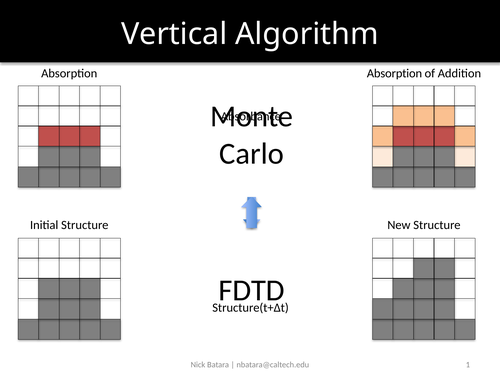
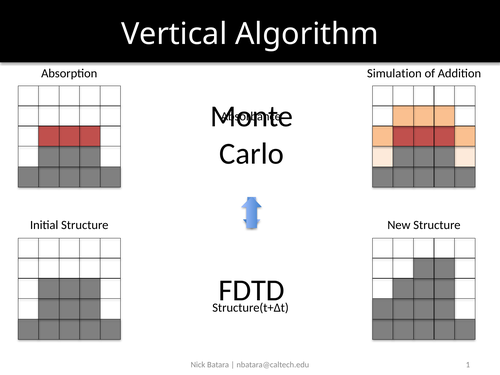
Absorption Absorption: Absorption -> Simulation (394, 73)
